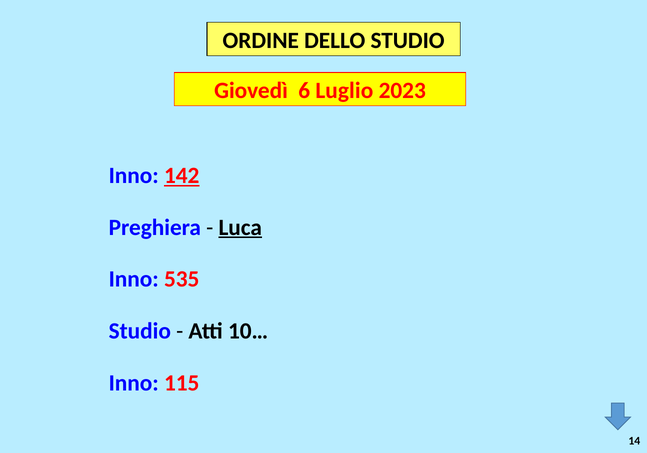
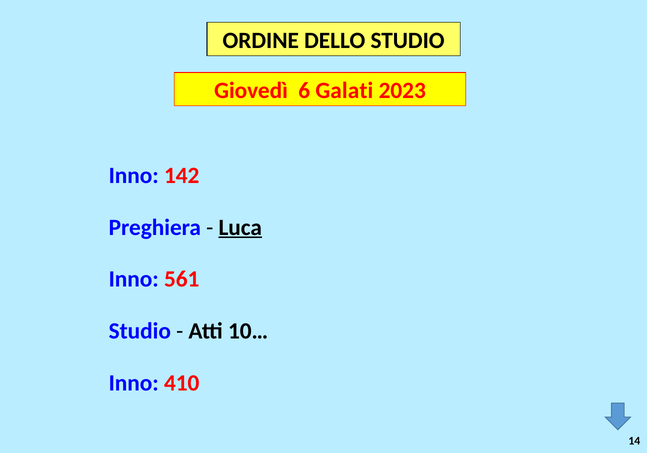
Luglio: Luglio -> Galati (344, 91)
142 underline: present -> none (182, 176)
535: 535 -> 561 (182, 279)
115: 115 -> 410 (182, 383)
